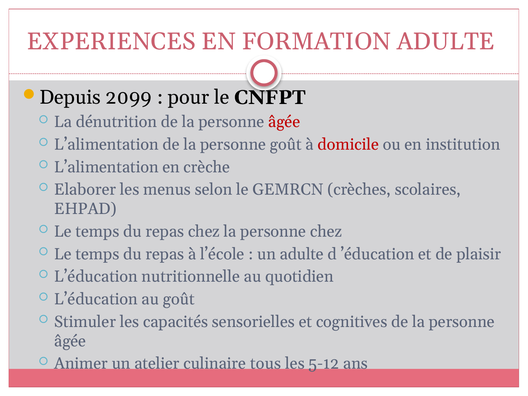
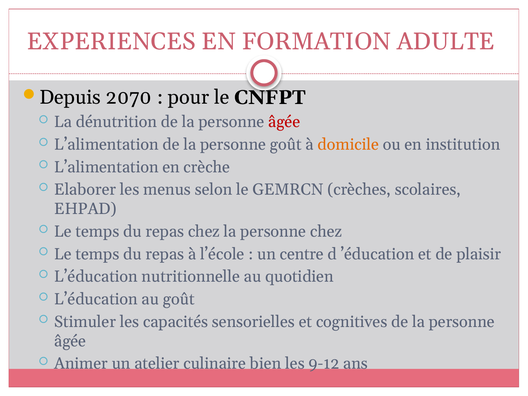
2099: 2099 -> 2070 (129, 97)
domicile colour: red -> orange (348, 145)
un adulte: adulte -> centre (302, 254)
tous: tous -> bien (266, 364)
5-12: 5-12 -> 9-12 (324, 364)
